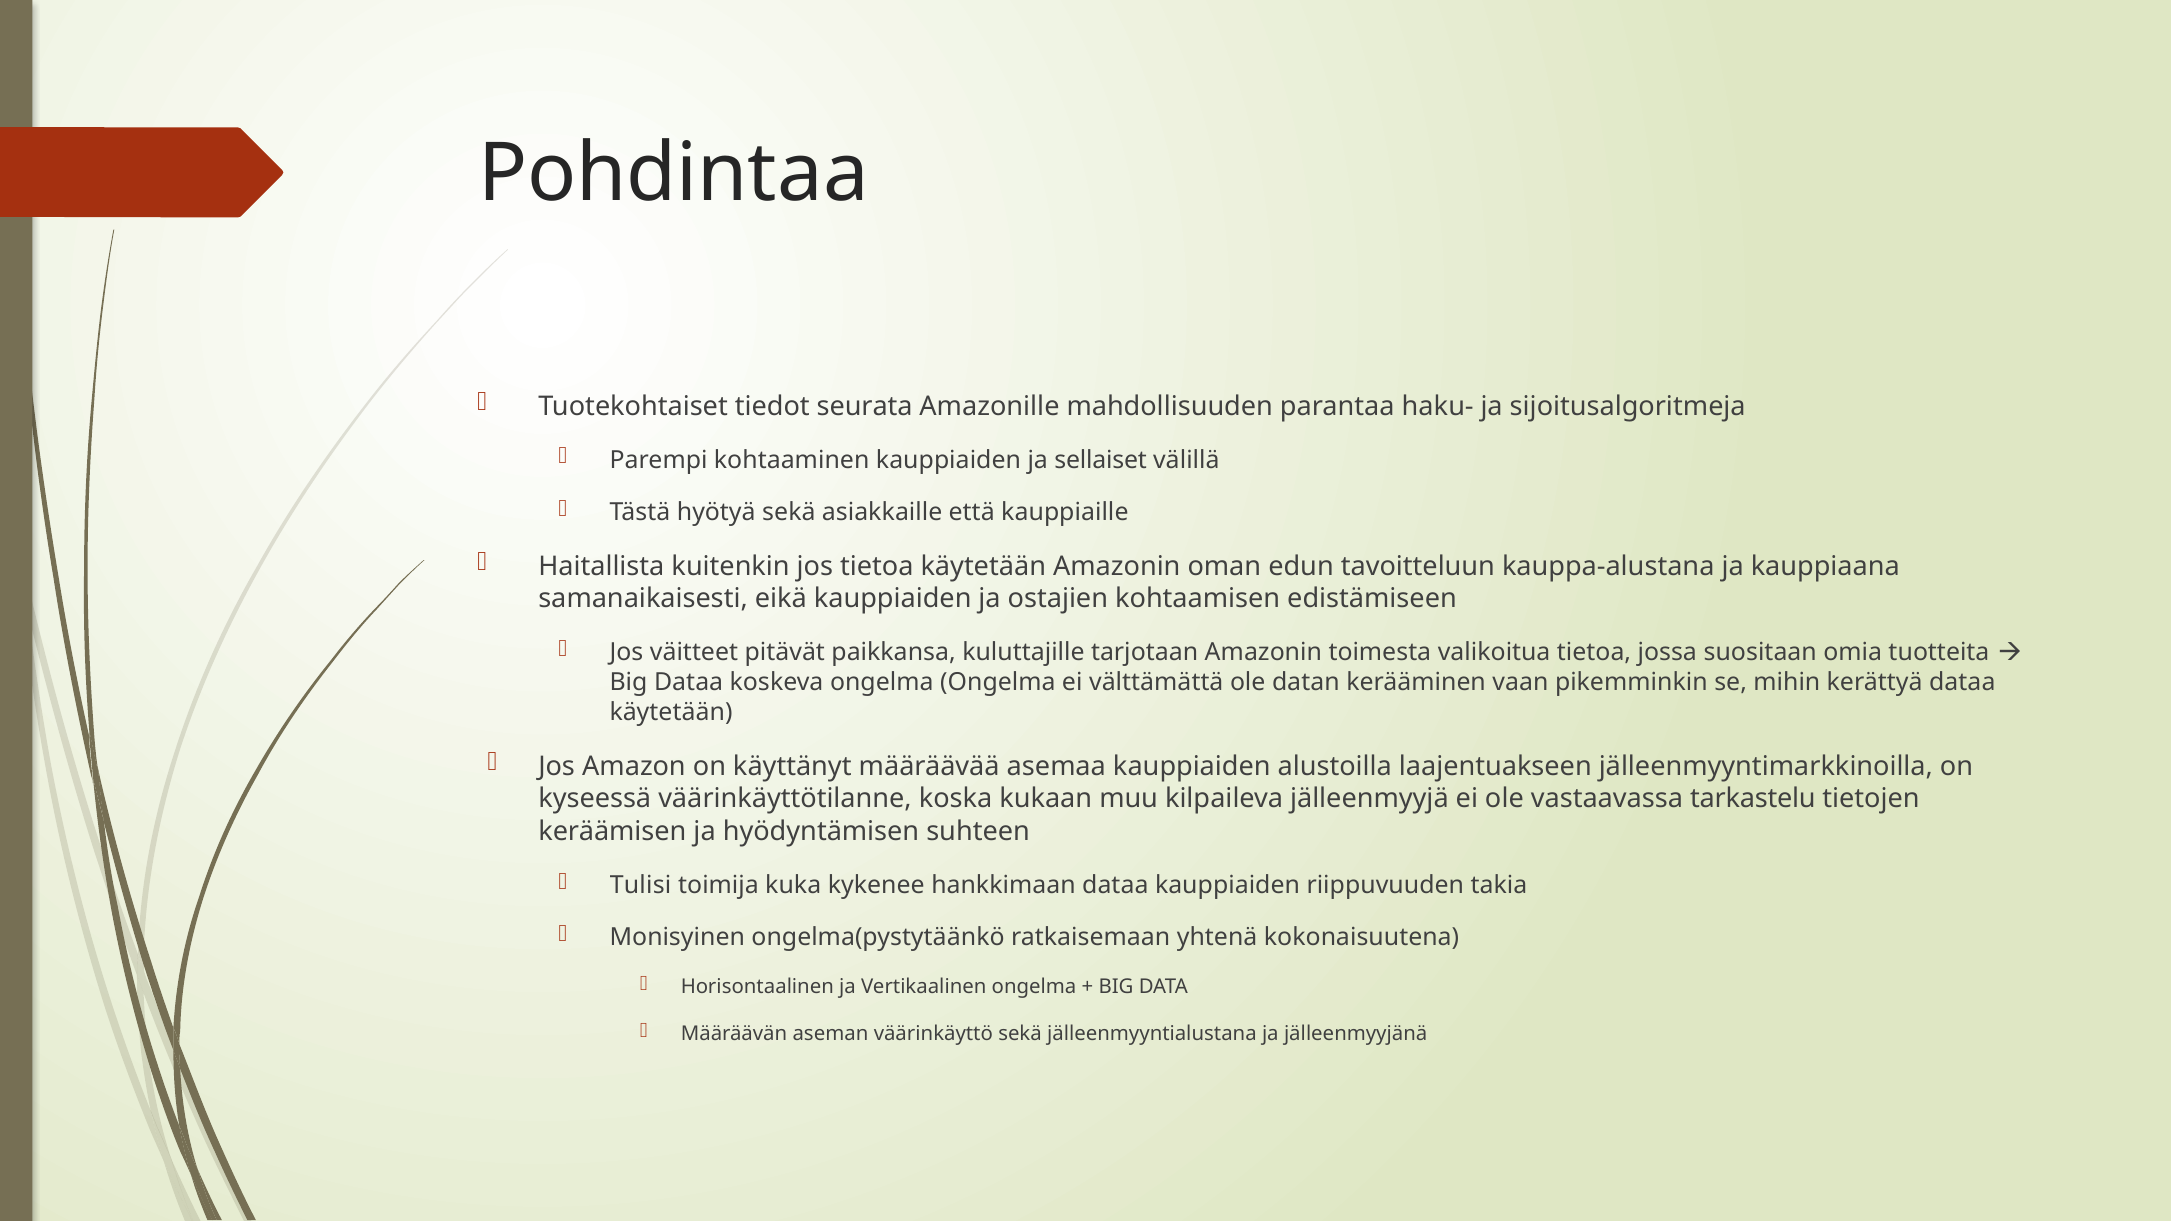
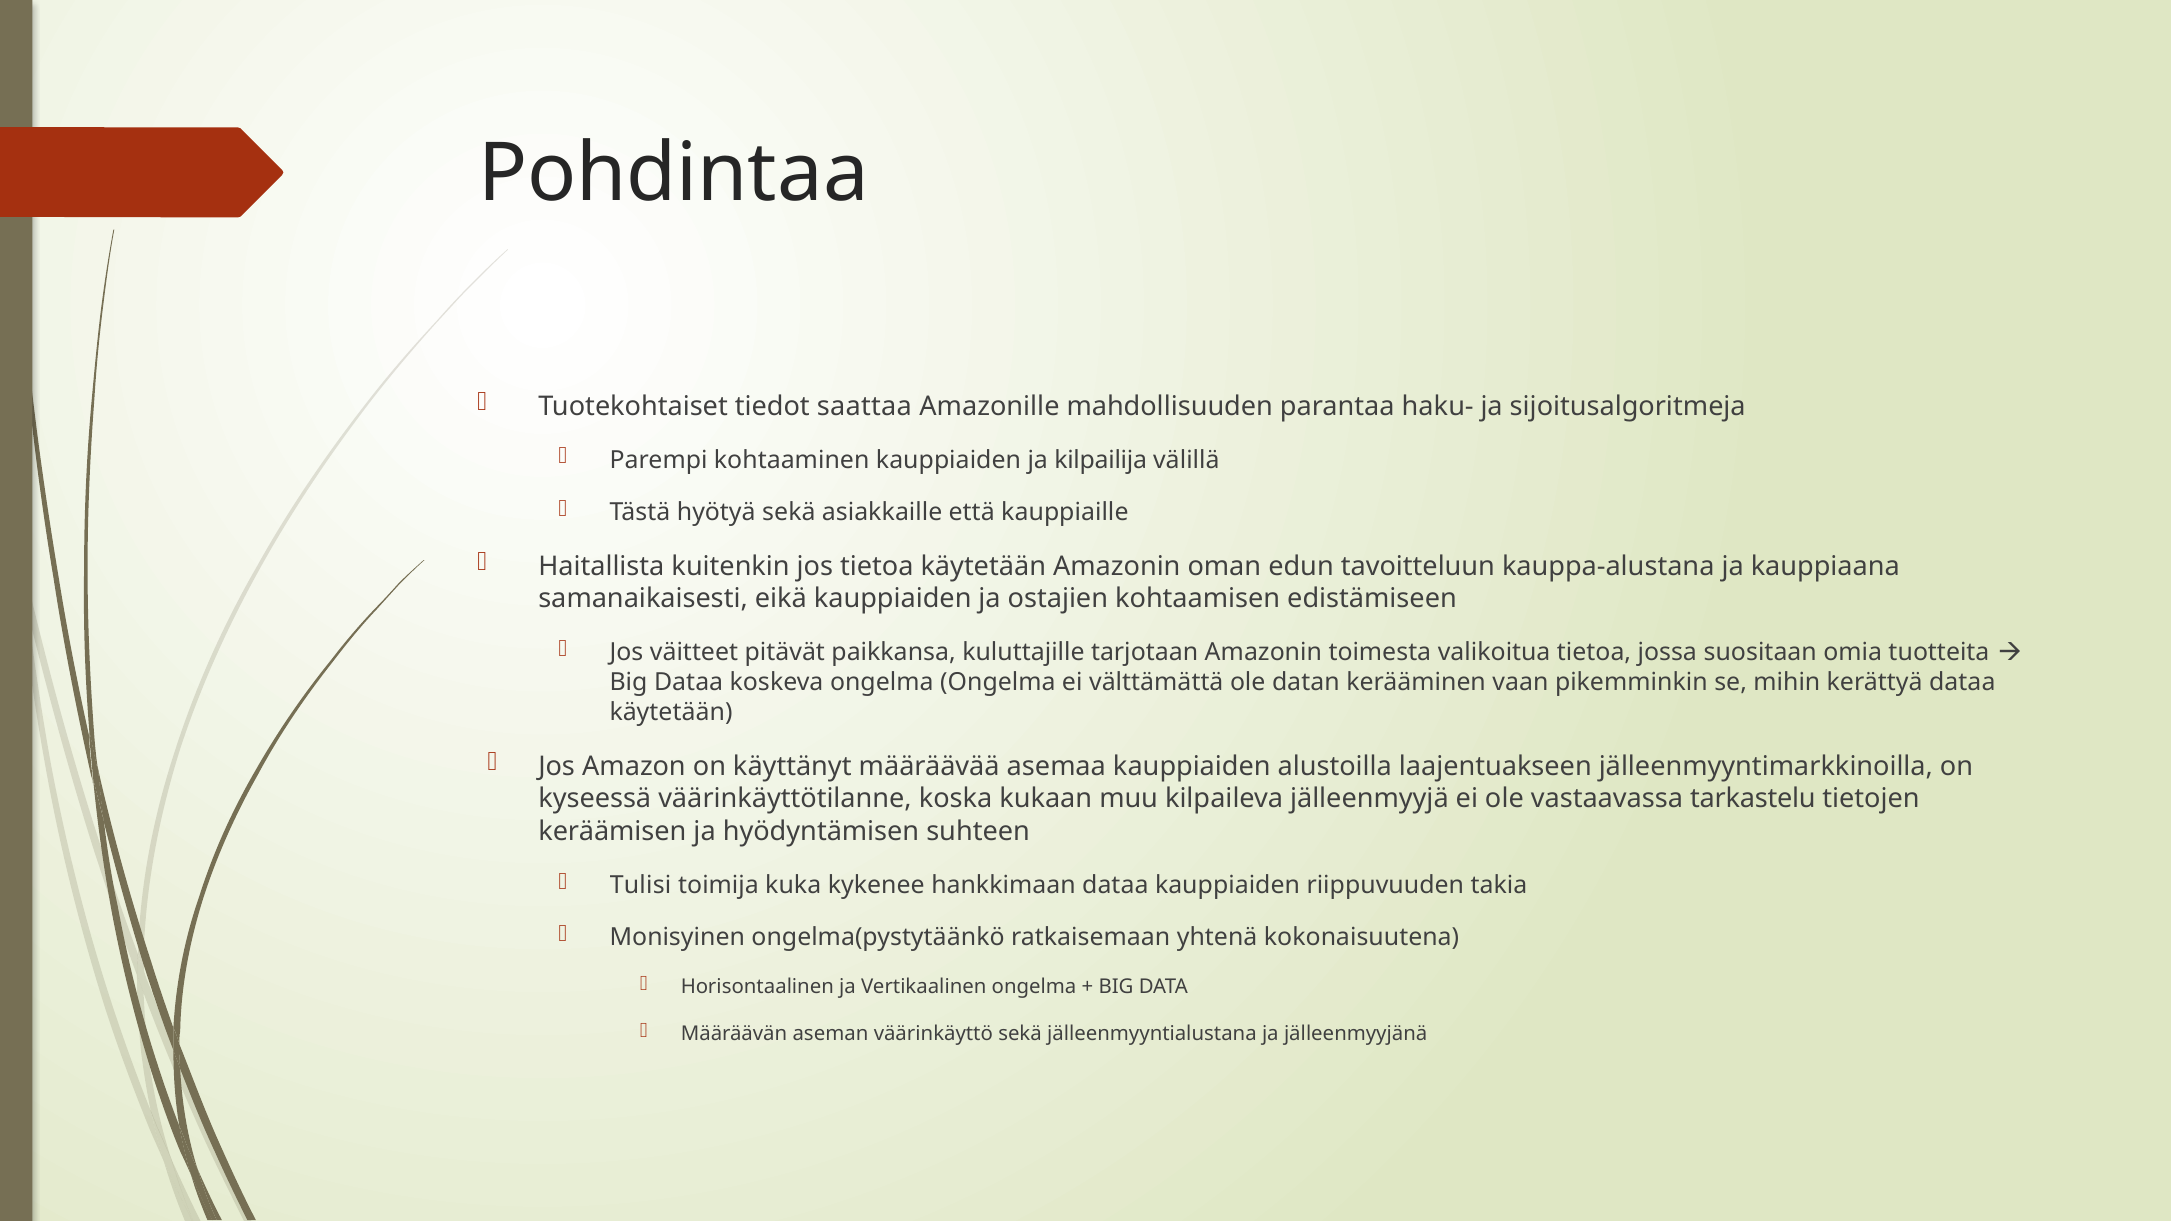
seurata: seurata -> saattaa (864, 406)
sellaiset: sellaiset -> kilpailija (1101, 460)
